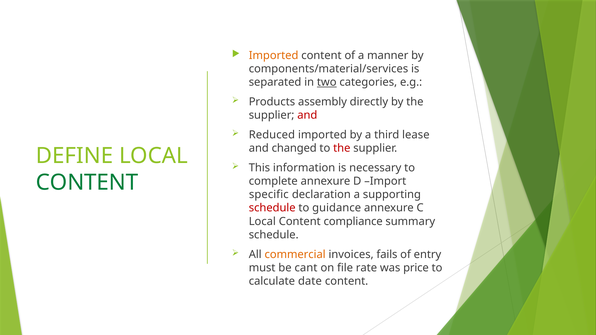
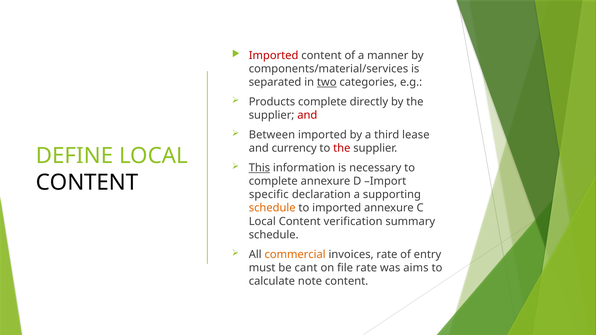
Imported colour: orange -> red (274, 55)
Products assembly: assembly -> complete (322, 102)
Reduced: Reduced -> Between (272, 135)
changed: changed -> currency (294, 148)
This underline: none -> present (259, 168)
CONTENT colour: green -> black (87, 183)
schedule colour: red -> orange (272, 208)
to guidance: guidance -> imported (337, 208)
compliance: compliance -> verification (353, 222)
invoices fails: fails -> rate (387, 255)
price: price -> aims (416, 268)
date: date -> note (310, 281)
